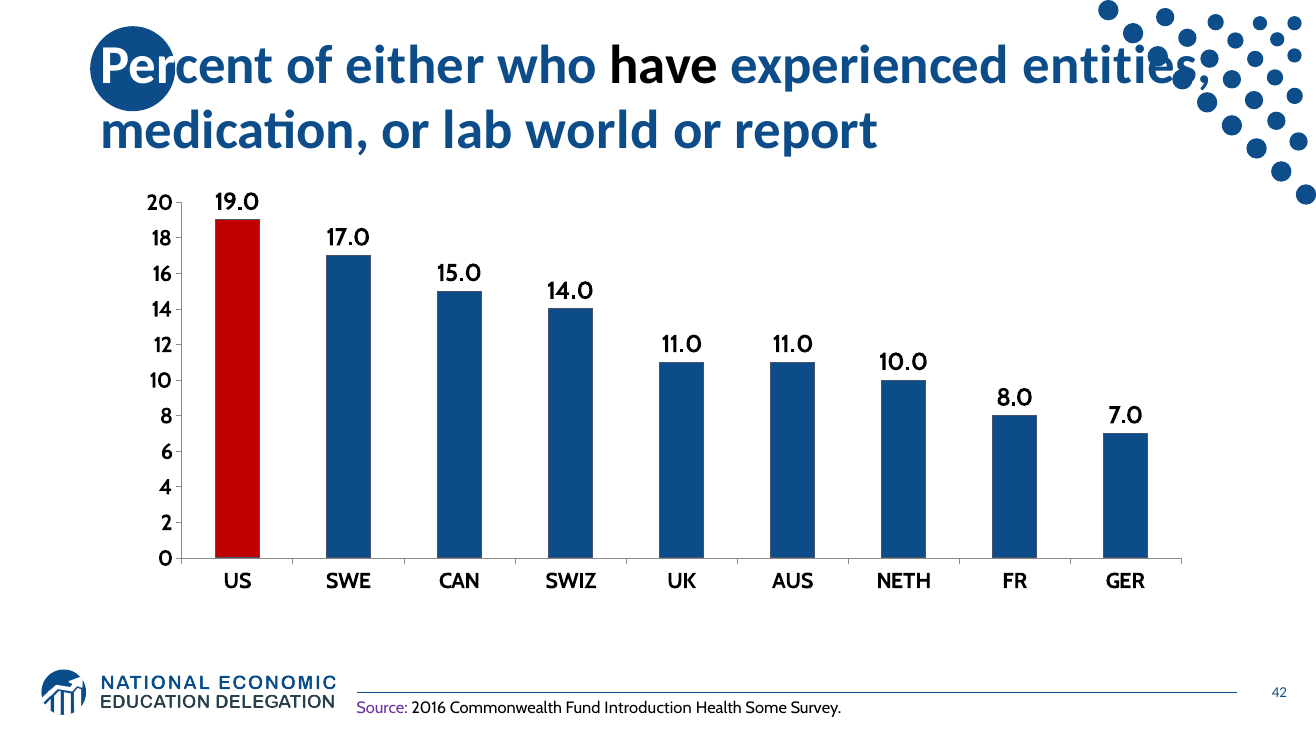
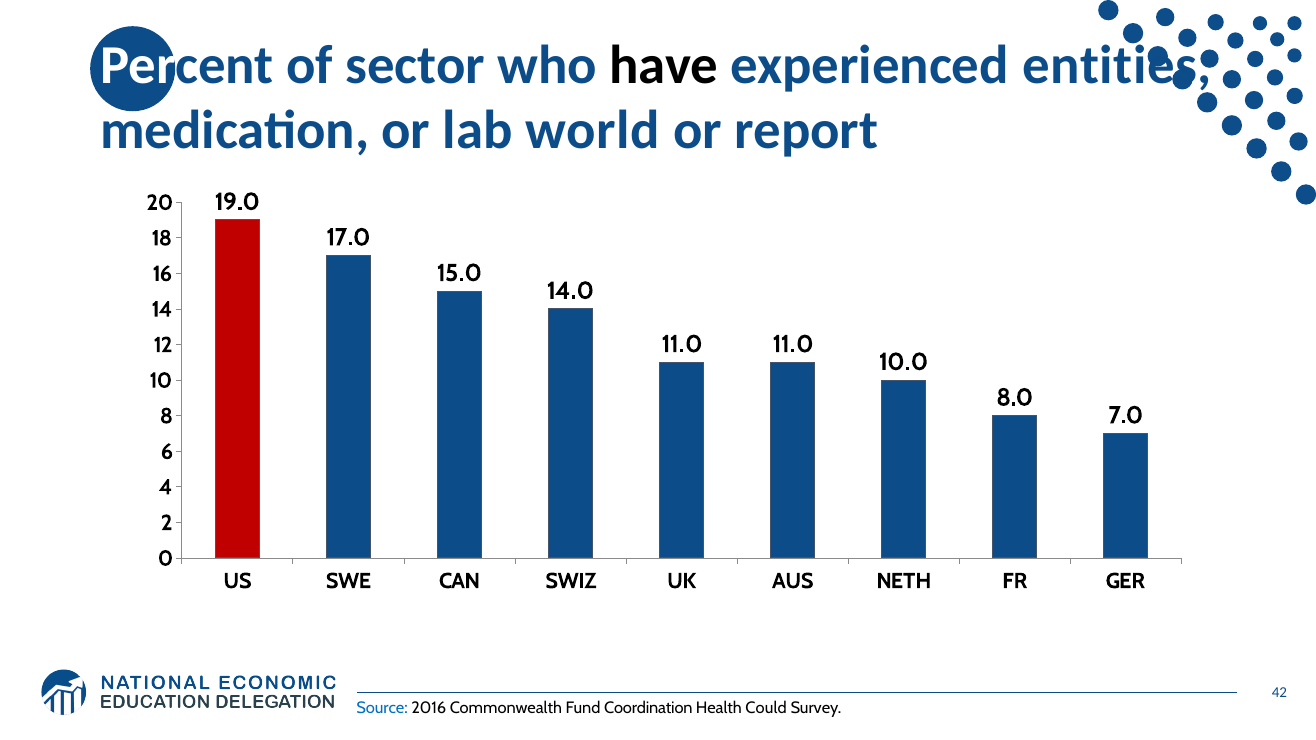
either: either -> sector (415, 65)
Source colour: purple -> blue (382, 708)
Introduction: Introduction -> Coordination (648, 708)
Some: Some -> Could (766, 708)
